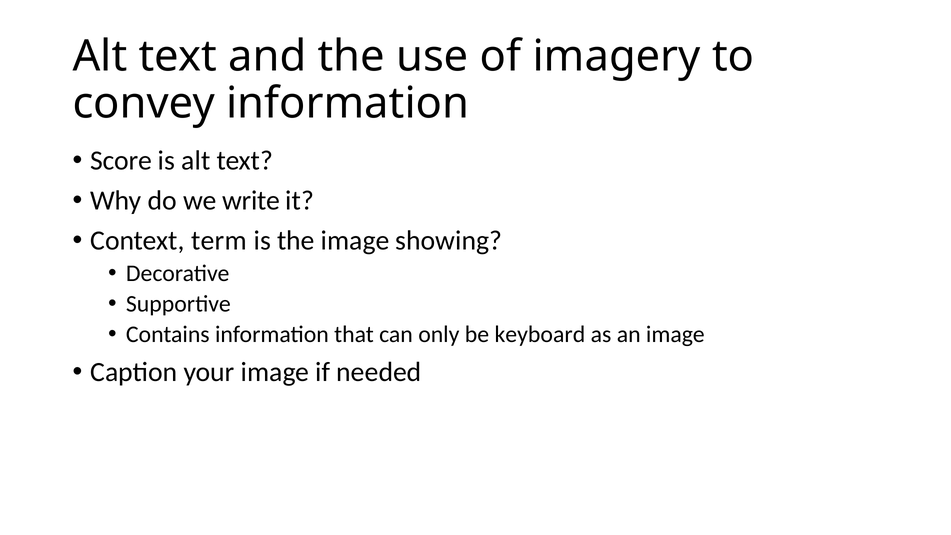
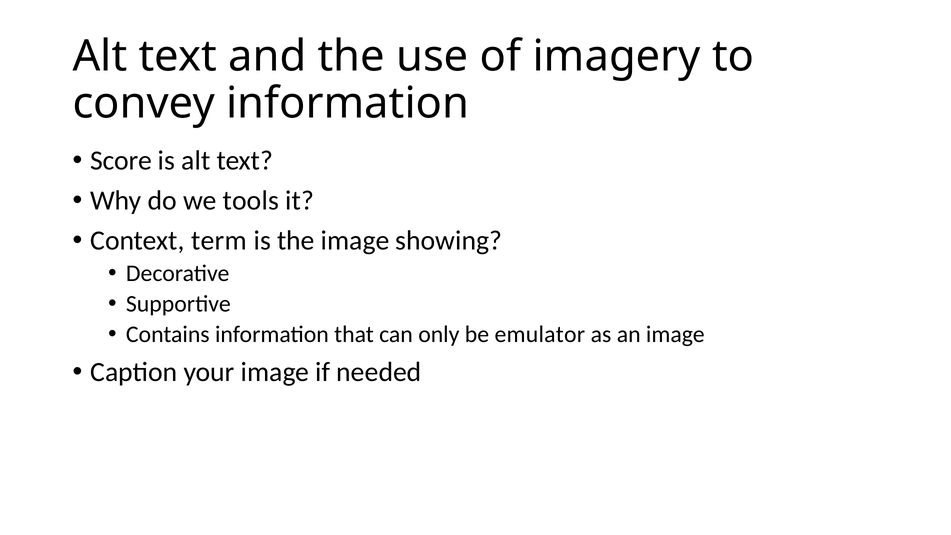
write: write -> tools (251, 201)
keyboard: keyboard -> emulator (540, 335)
